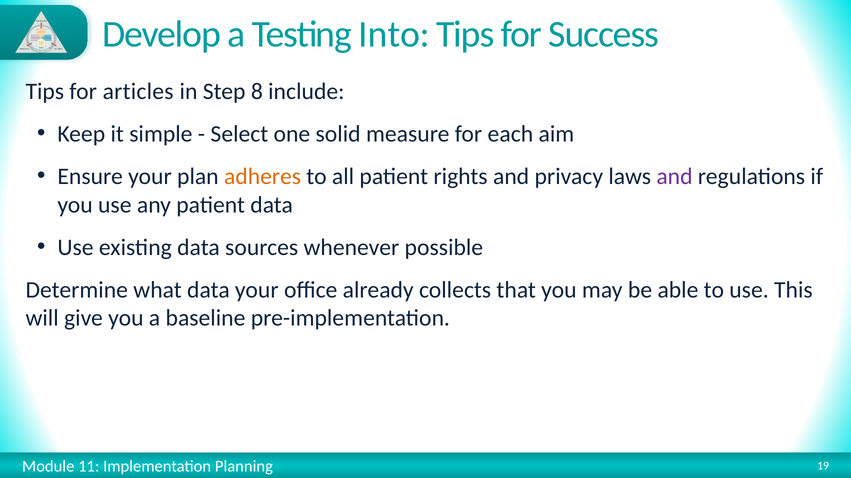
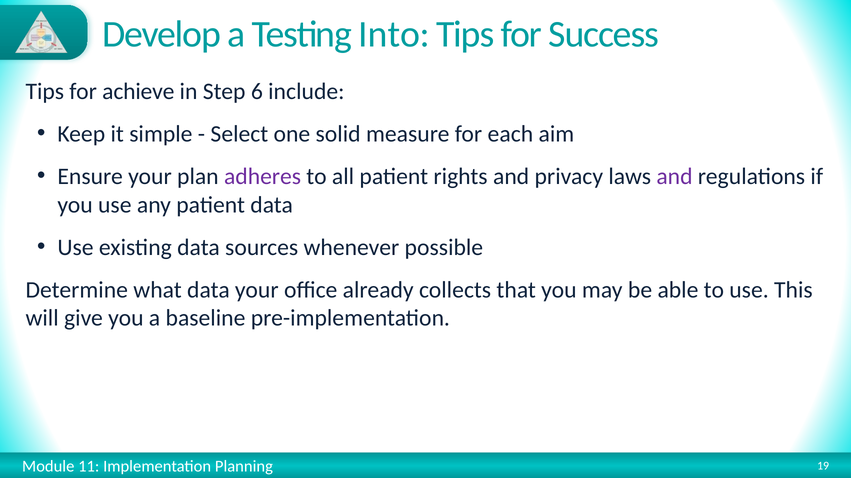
articles: articles -> achieve (138, 92)
8: 8 -> 6 (257, 92)
adheres colour: orange -> purple (263, 177)
